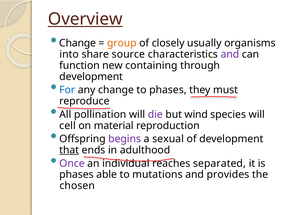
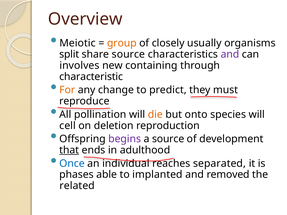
Overview underline: present -> none (85, 19)
Change: Change -> Meiotic (77, 43)
into: into -> split (69, 54)
function: function -> involves (79, 66)
development: development -> characteristic (91, 77)
For colour: blue -> orange (67, 90)
to phases: phases -> predict (168, 90)
die colour: purple -> orange (155, 115)
wind: wind -> onto (196, 115)
material: material -> deletion (114, 126)
a sexual: sexual -> source (168, 139)
Once colour: purple -> blue (72, 164)
mutations: mutations -> implanted (157, 175)
provides: provides -> removed (228, 175)
chosen: chosen -> related (77, 186)
